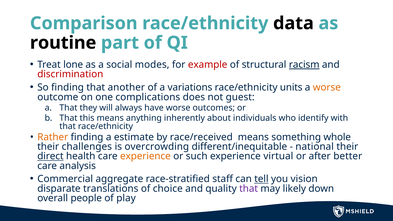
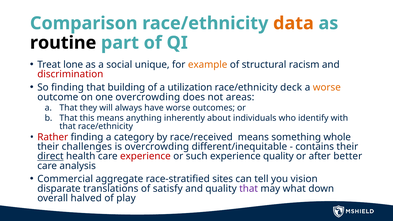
data colour: black -> orange (293, 23)
modes: modes -> unique (152, 65)
example colour: red -> orange (208, 65)
racism underline: present -> none (304, 65)
another: another -> building (126, 87)
variations: variations -> utilization (190, 87)
units: units -> deck (291, 87)
one complications: complications -> overcrowding (148, 97)
guest: guest -> areas (240, 97)
Rather colour: orange -> red (53, 137)
estimate: estimate -> category (134, 137)
national: national -> contains (315, 147)
experience colour: orange -> red (145, 156)
experience virtual: virtual -> quality (278, 156)
staff: staff -> sites (223, 179)
tell underline: present -> none (261, 179)
choice: choice -> satisfy (168, 189)
likely: likely -> what (294, 189)
people: people -> halved (86, 198)
